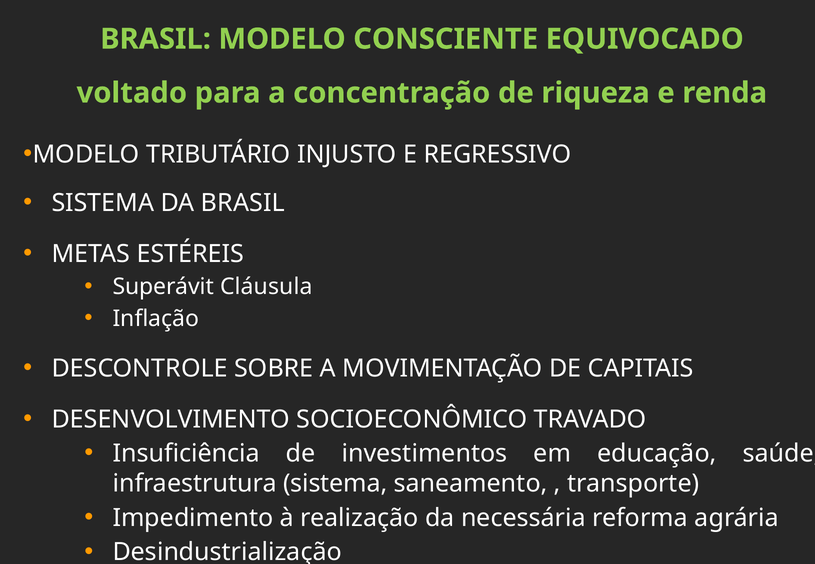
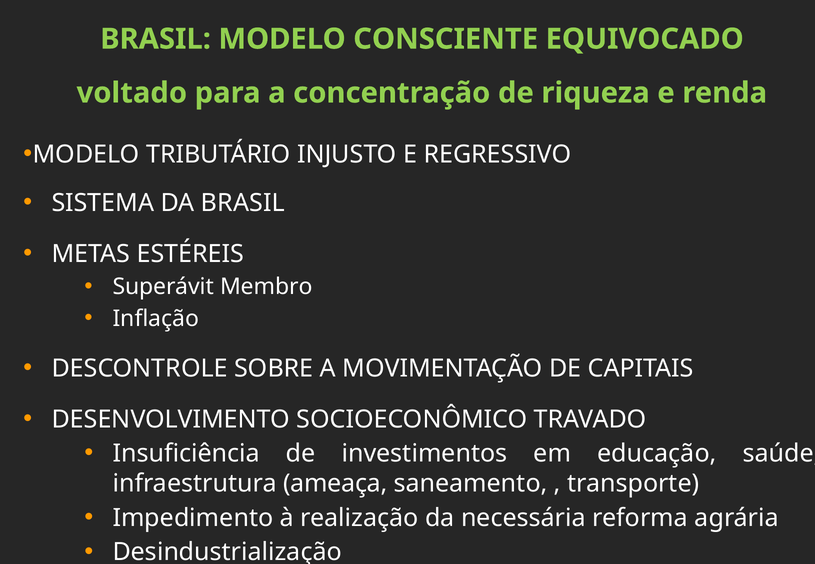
Cláusula: Cláusula -> Membro (266, 287)
infraestrutura sistema: sistema -> ameaça (335, 484)
